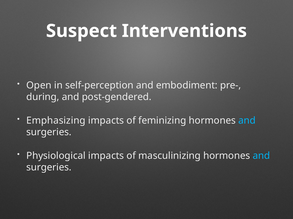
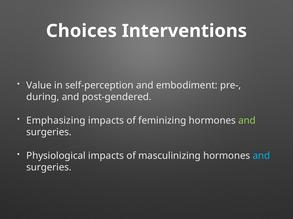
Suspect: Suspect -> Choices (81, 31)
Open: Open -> Value (39, 86)
and colour: light blue -> light green (247, 121)
